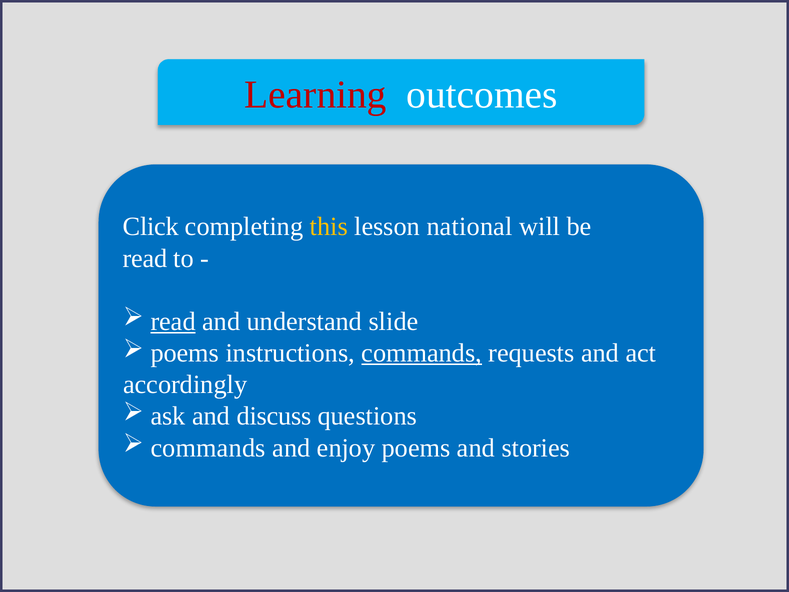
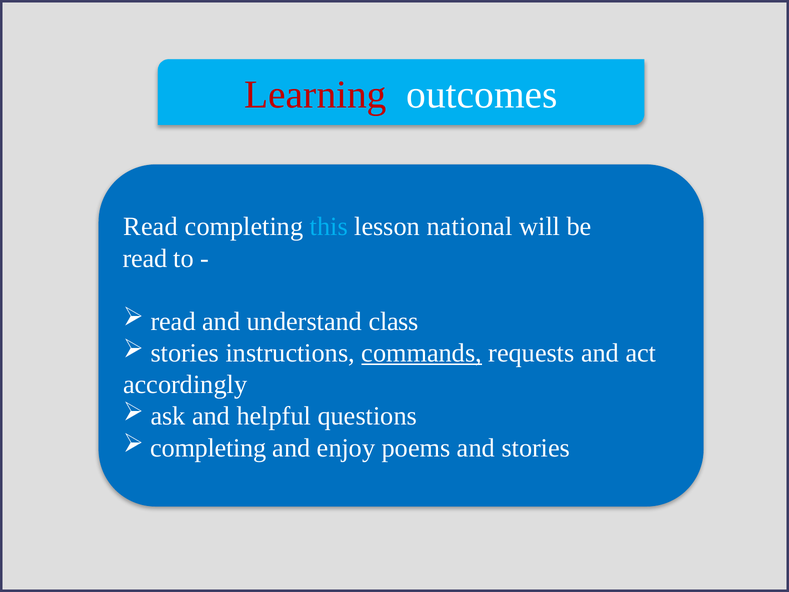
Click: Click -> Read (151, 227)
this colour: yellow -> light blue (329, 227)
read underline: present -> none (173, 321)
slide: slide -> class (394, 321)
poems: poems -> stories (185, 353)
discuss: discuss -> helpful (274, 416)
commands: commands -> completing (208, 448)
